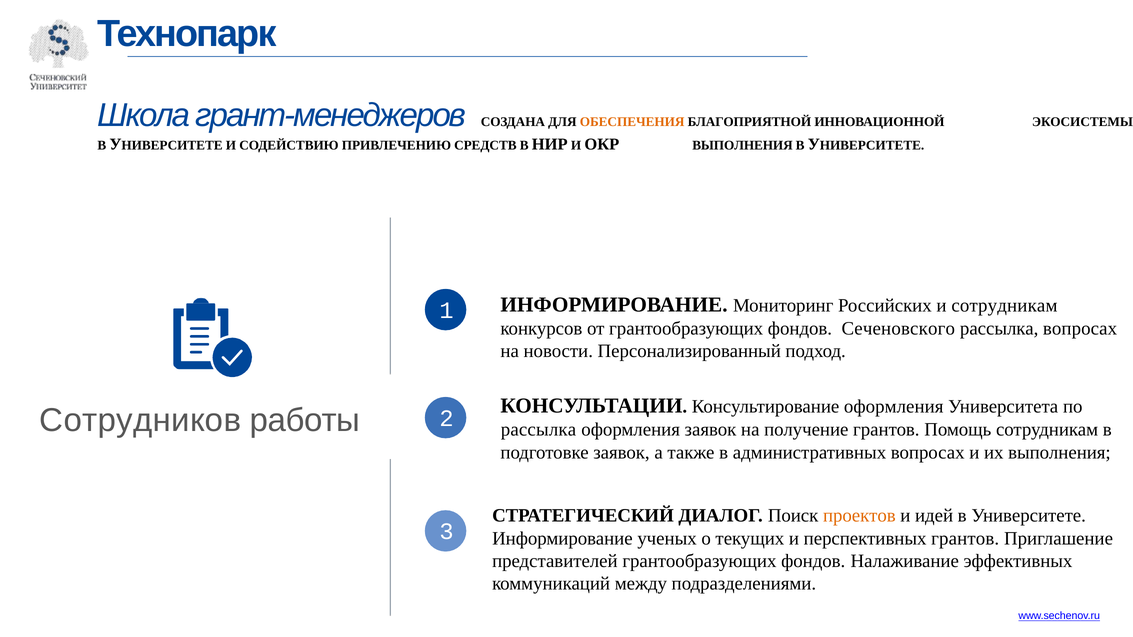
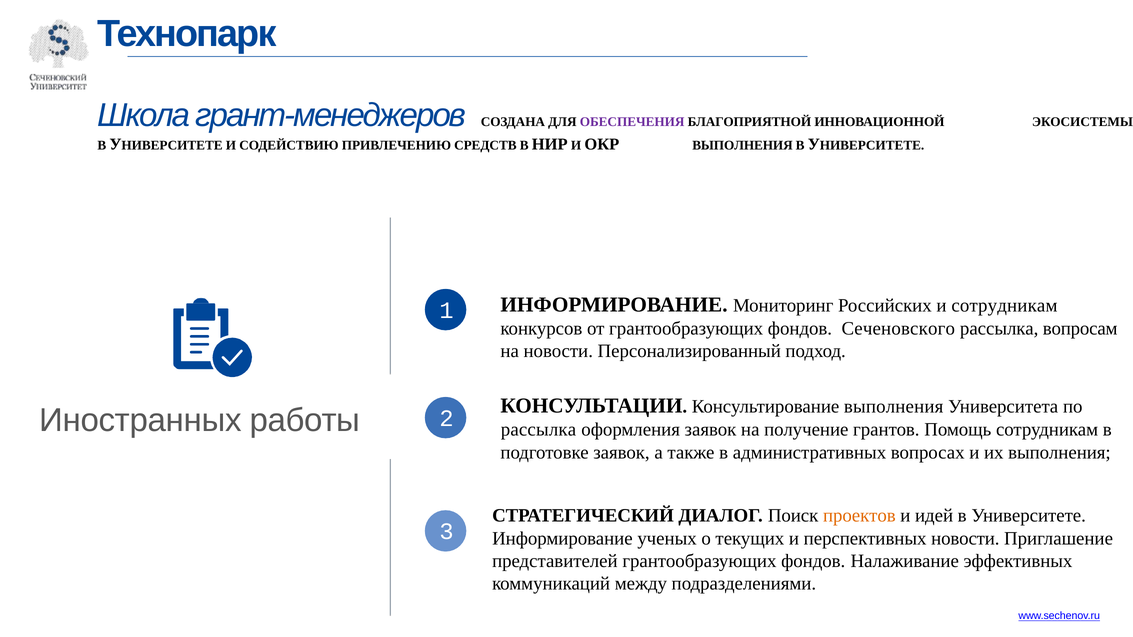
ОБЕСПЕЧЕНИЯ colour: orange -> purple (632, 122)
рассылка вопросах: вопросах -> вопросам (1080, 329)
Консультирование оформления: оформления -> выполнения (894, 407)
Сотрудников: Сотрудников -> Иностранных (141, 420)
перспективных грантов: грантов -> новости (965, 539)
